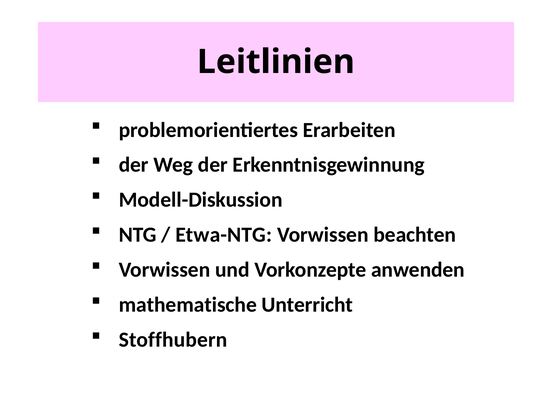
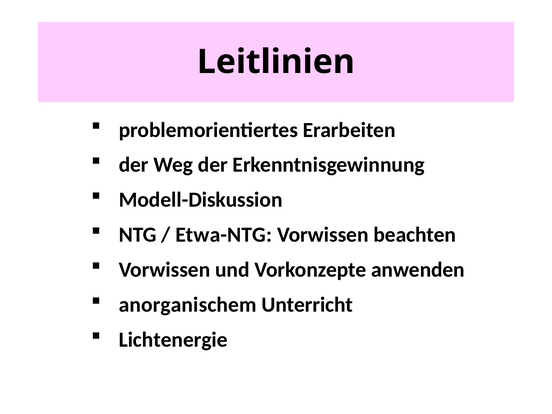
mathematische: mathematische -> anorganischem (188, 305)
Stoffhubern: Stoffhubern -> Lichtenergie (173, 340)
